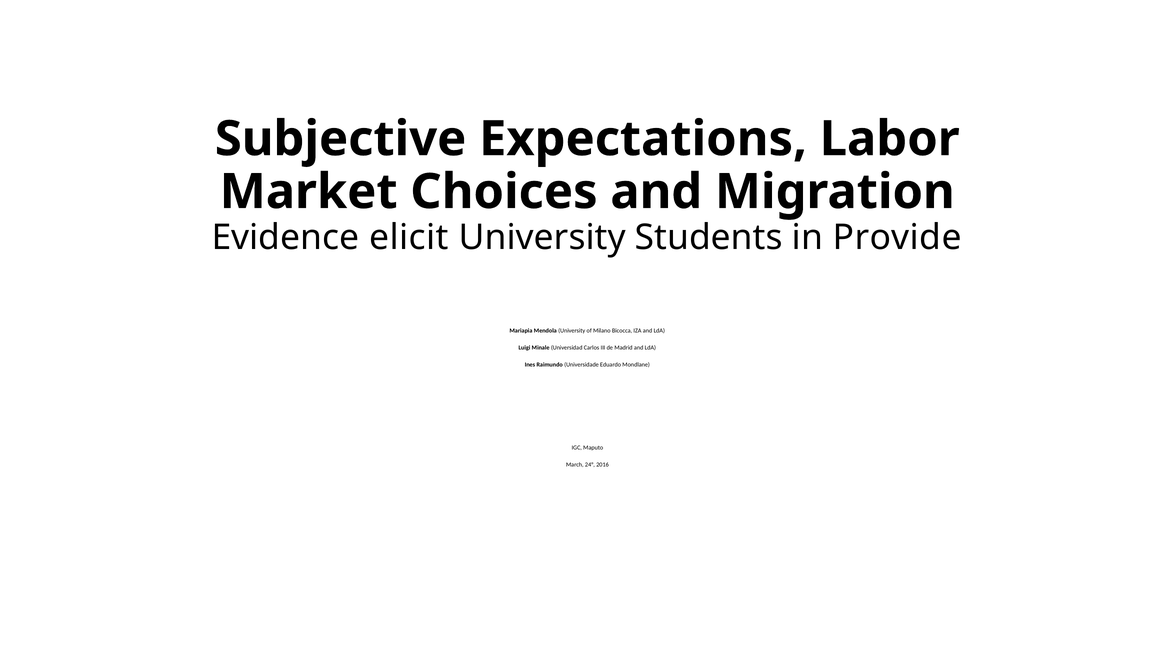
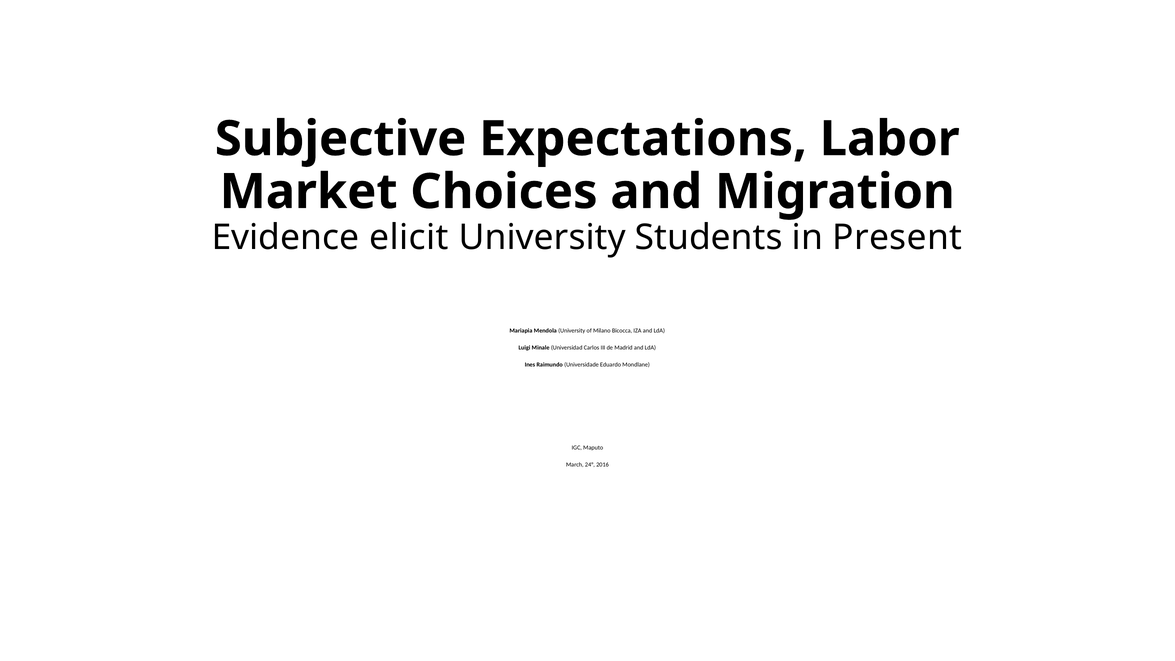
Provide: Provide -> Present (897, 238)
